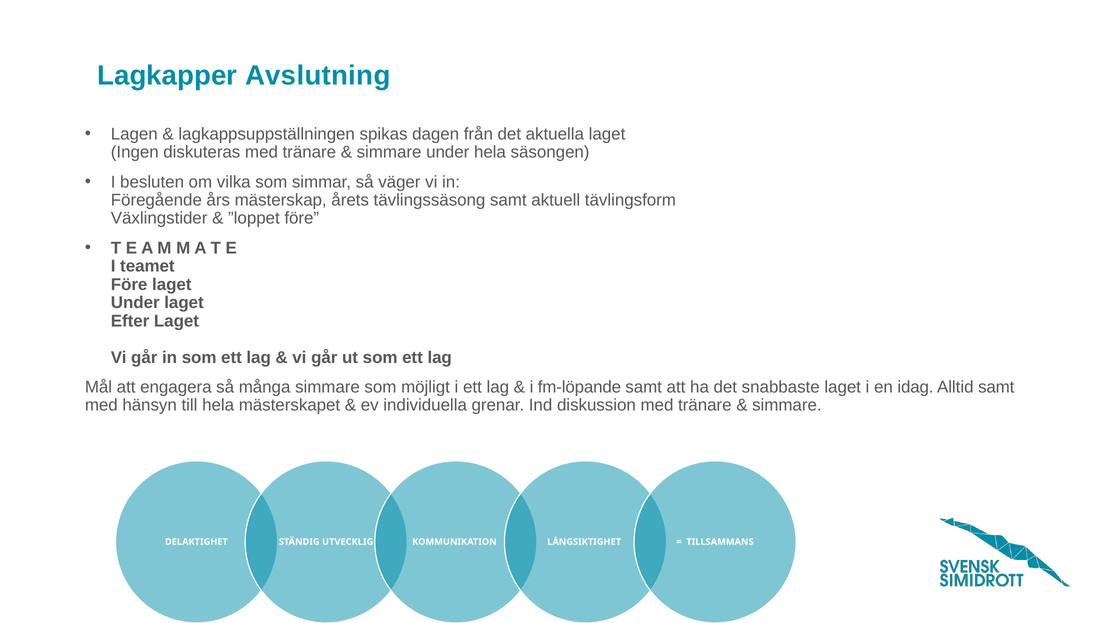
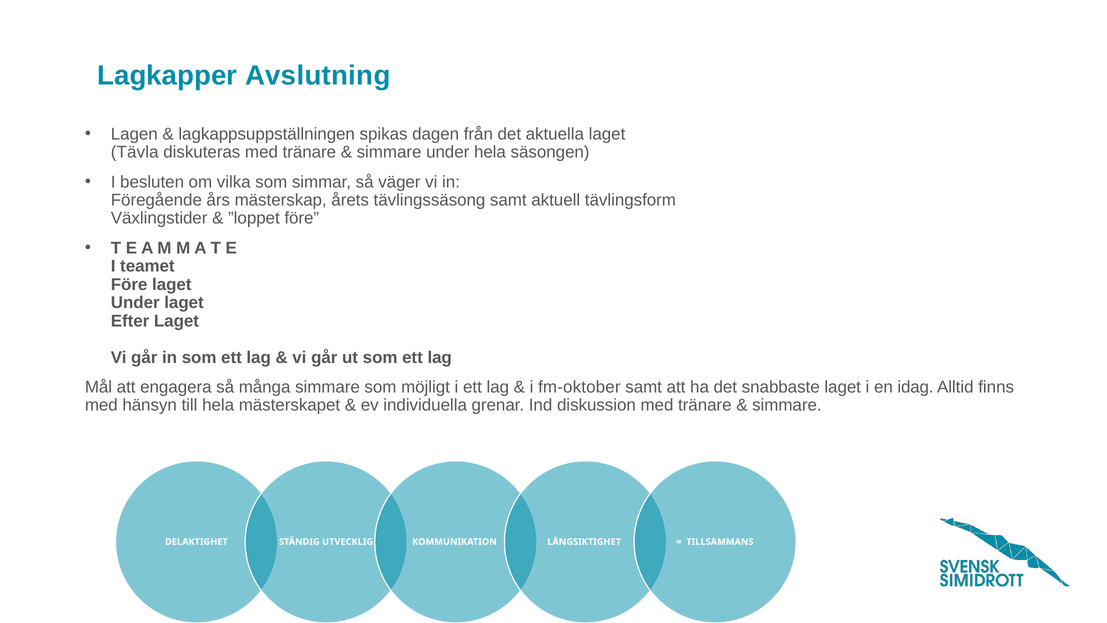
Ingen: Ingen -> Tävla (135, 152)
fm-löpande: fm-löpande -> fm-oktober (579, 387)
Alltid samt: samt -> finns (996, 387)
